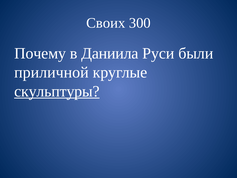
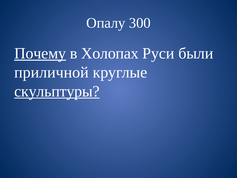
Своих: Своих -> Опалу (106, 23)
Почему underline: none -> present (40, 53)
Даниила: Даниила -> Холопах (110, 53)
